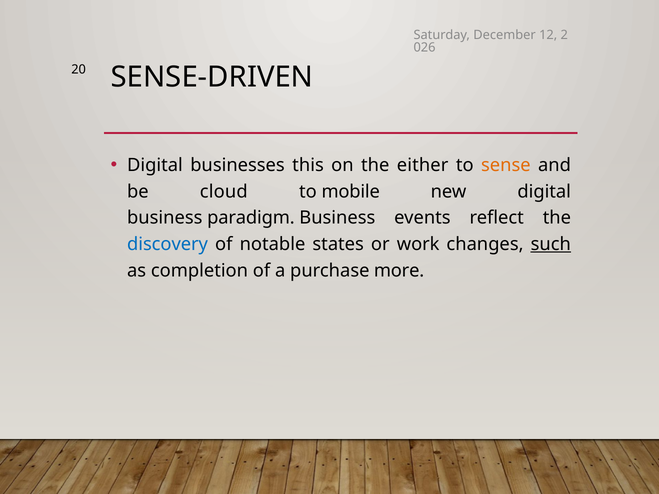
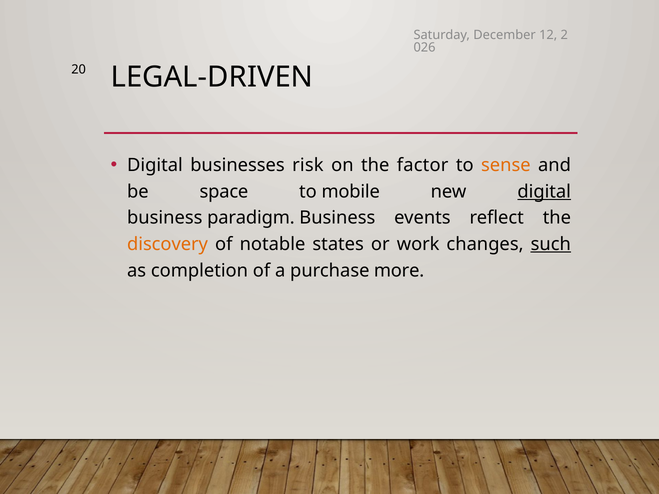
SENSE-DRIVEN: SENSE-DRIVEN -> LEGAL-DRIVEN (212, 77)
this: this -> risk (308, 165)
either: either -> factor (423, 165)
cloud: cloud -> space (224, 192)
digital underline: none -> present (544, 192)
discovery colour: blue -> orange (168, 244)
